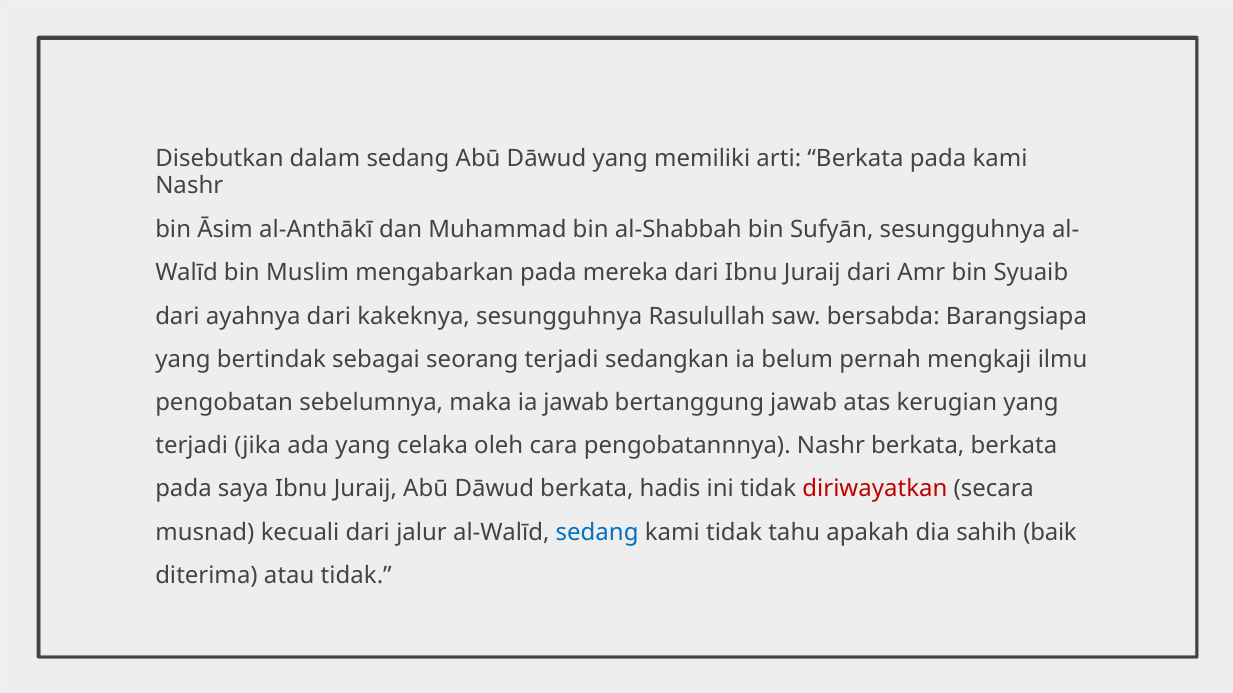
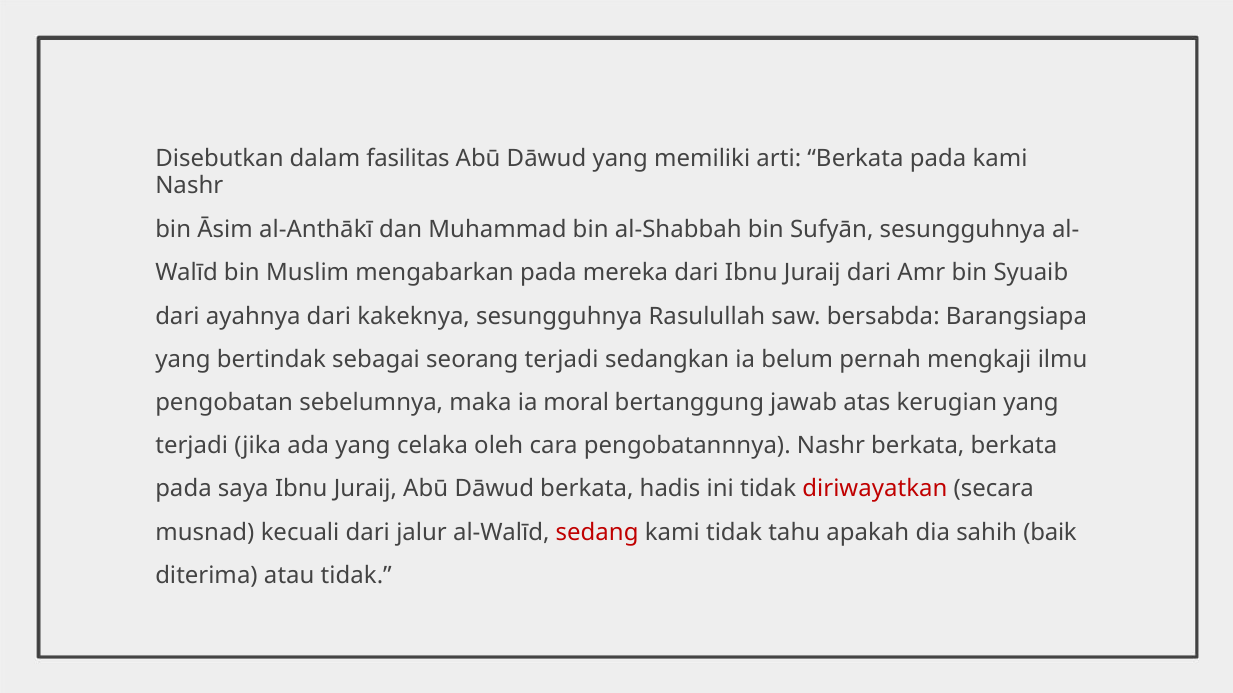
dalam sedang: sedang -> fasilitas (408, 159)
ia jawab: jawab -> moral (576, 403)
sedang colour: blue -> red (597, 533)
